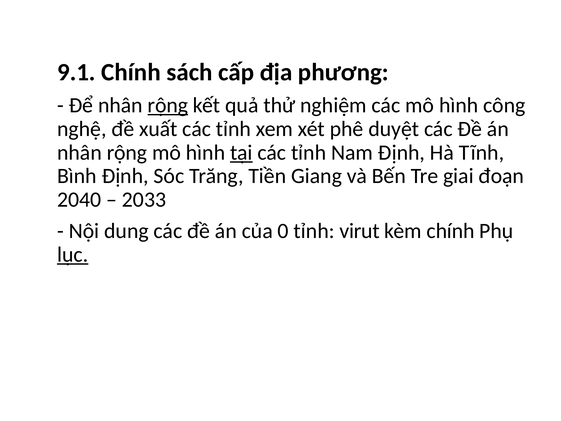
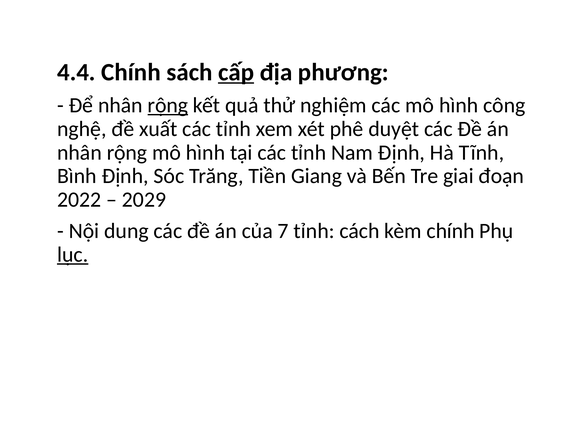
9.1: 9.1 -> 4.4 (76, 72)
cấp underline: none -> present (236, 72)
tại underline: present -> none (241, 152)
2040: 2040 -> 2022 (79, 200)
2033: 2033 -> 2029 (144, 200)
0: 0 -> 7 (283, 231)
virut: virut -> cách (360, 231)
